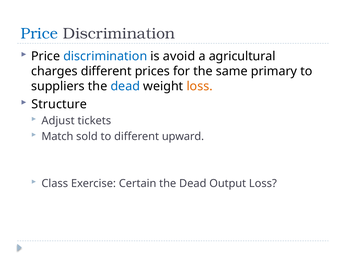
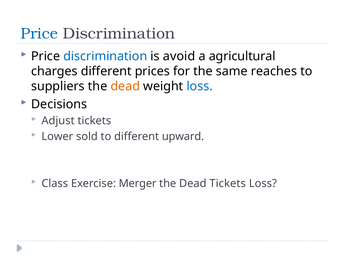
primary: primary -> reaches (274, 71)
dead colour: blue -> orange (125, 86)
loss colour: orange -> blue (200, 86)
Structure: Structure -> Decisions (59, 104)
Match: Match -> Lower (57, 136)
Certain: Certain -> Merger (138, 183)
Dead Output: Output -> Tickets (228, 183)
